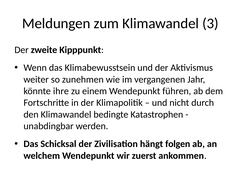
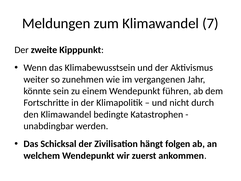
3: 3 -> 7 (210, 23)
ihre: ihre -> sein (61, 91)
